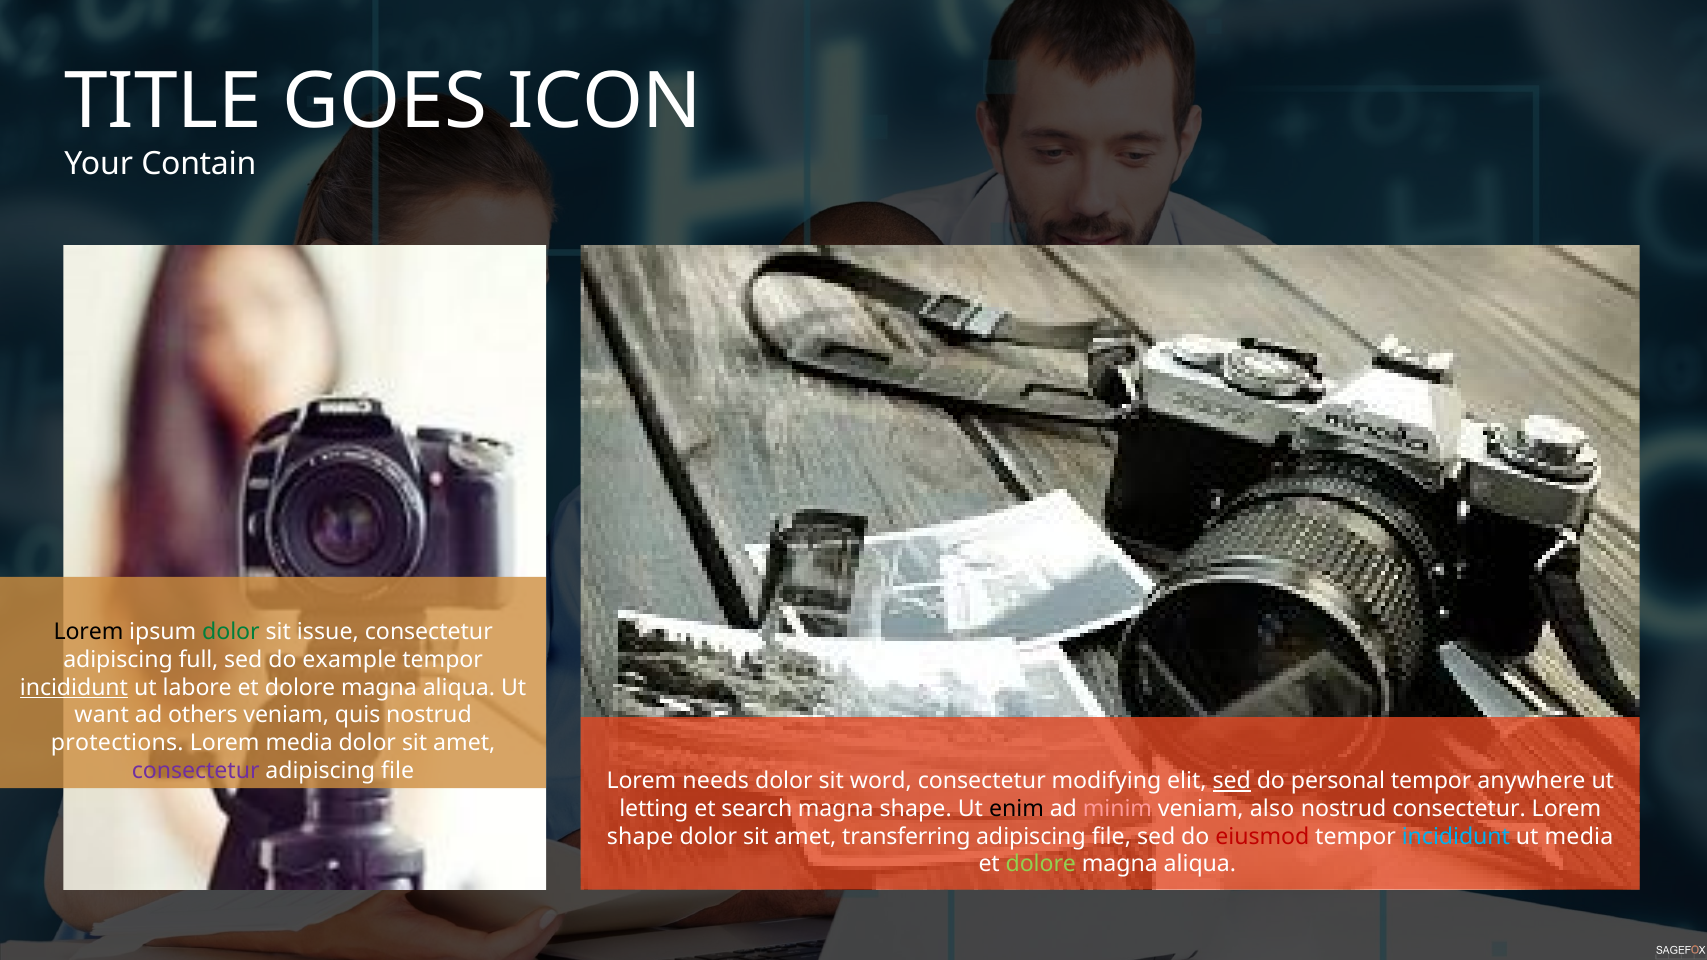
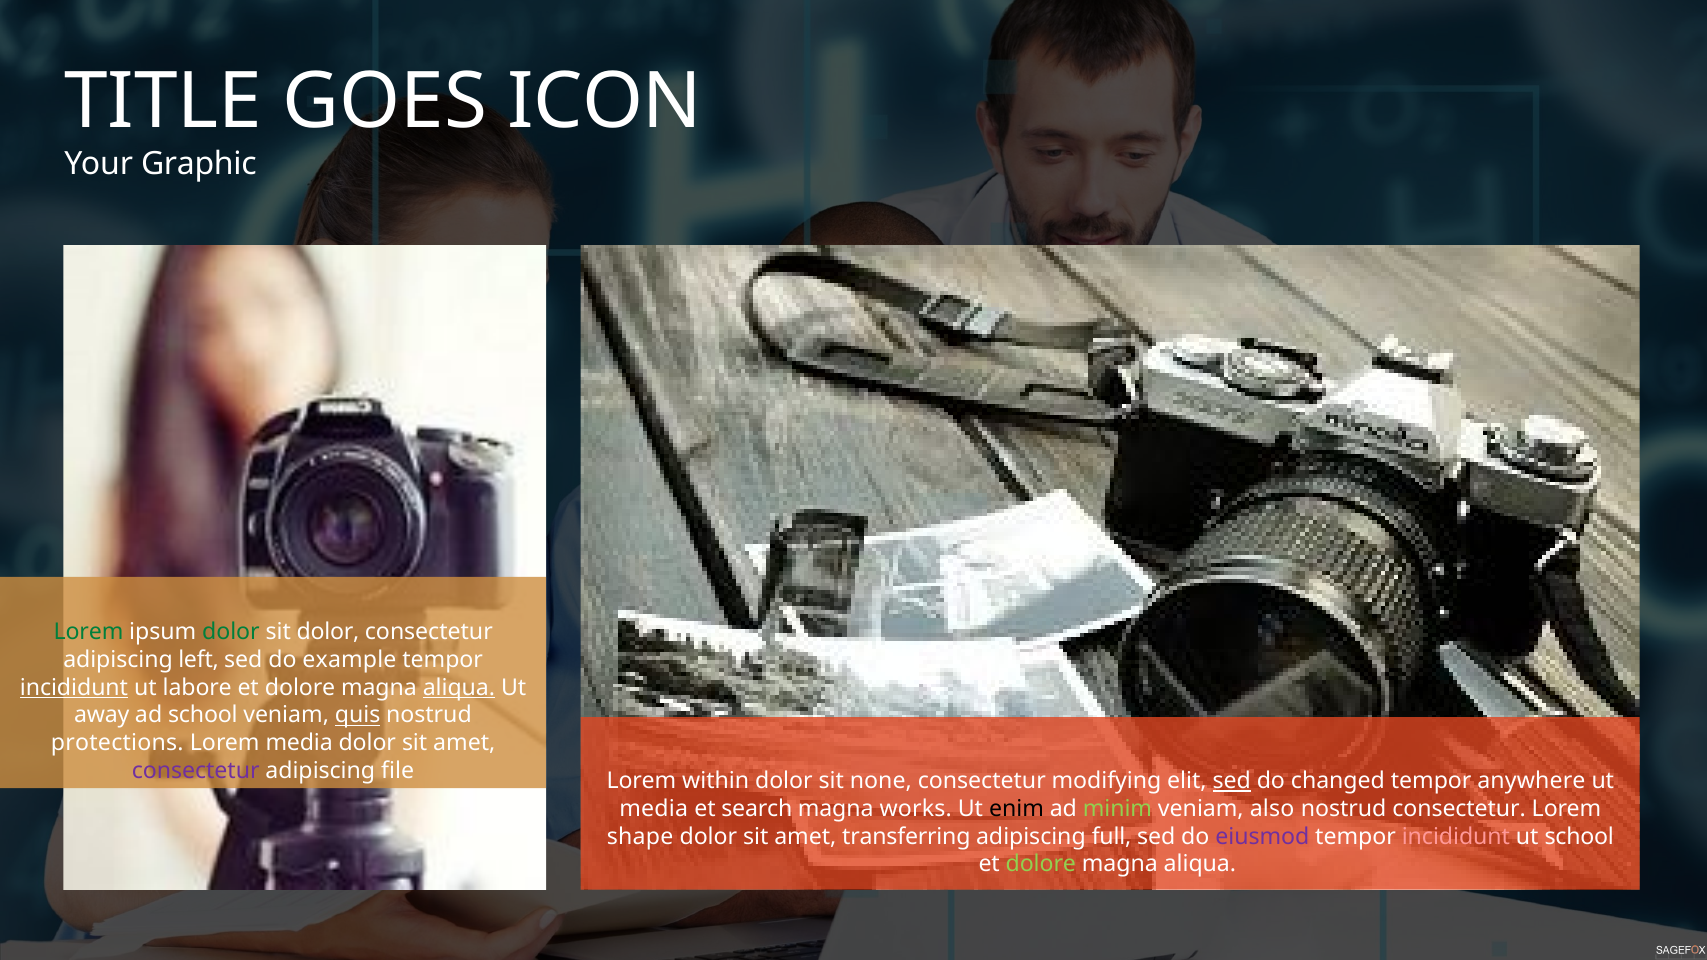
Contain: Contain -> Graphic (199, 164)
Lorem colour: black -> green (88, 632)
sit issue: issue -> dolor (328, 632)
full: full -> left (199, 660)
aliqua underline: none -> present (459, 688)
want: want -> away (102, 715)
ad others: others -> school (203, 715)
quis underline: none -> present (358, 715)
needs: needs -> within (716, 781)
word: word -> none (881, 781)
personal: personal -> changed (1338, 781)
letting: letting -> media (654, 809)
magna shape: shape -> works (916, 809)
minim colour: pink -> light green (1118, 809)
file: file -> full (1112, 837)
eiusmod colour: red -> purple (1262, 837)
incididunt colour: light blue -> pink (1456, 837)
ut media: media -> school (1579, 837)
